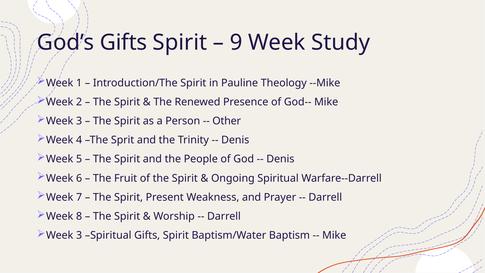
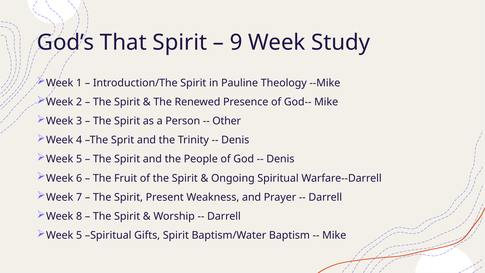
God’s Gifts: Gifts -> That (123, 42)
3: 3 -> 5 (79, 235)
